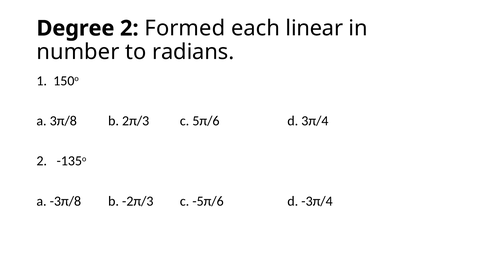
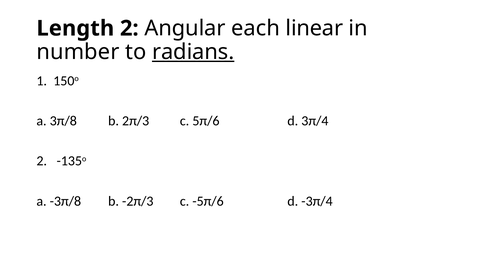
Degree: Degree -> Length (75, 28)
Formed: Formed -> Angular (185, 28)
radians underline: none -> present (193, 52)
